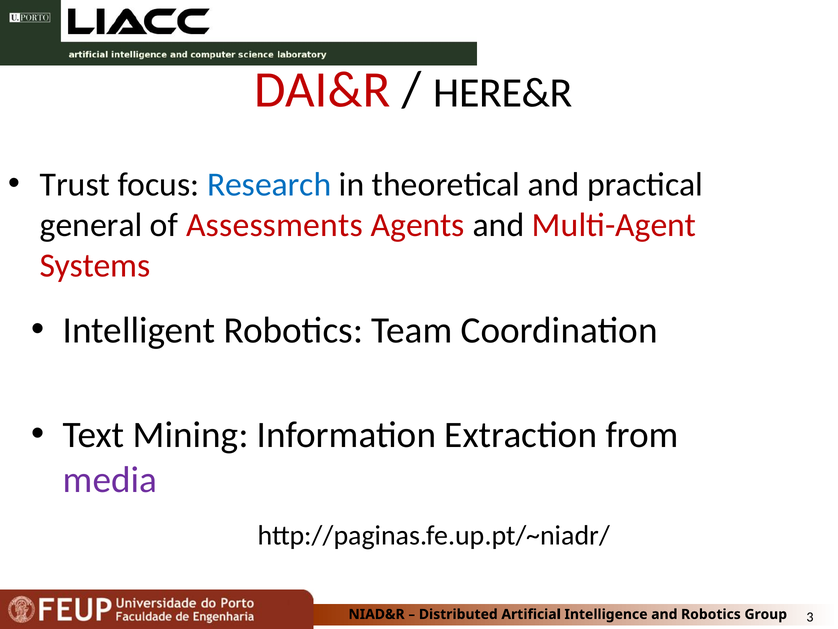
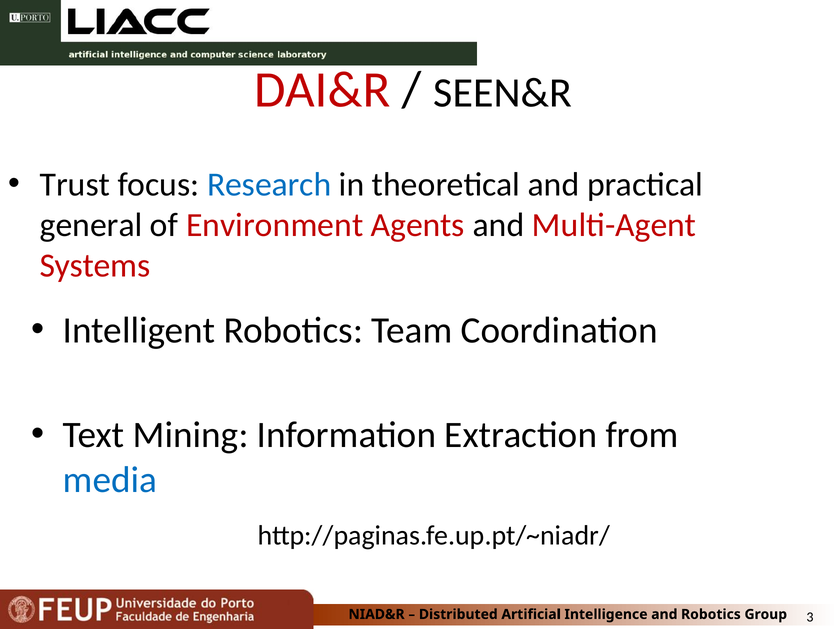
HERE&R: HERE&R -> SEEN&R (503, 93)
Assessments: Assessments -> Environment (275, 225)
media colour: purple -> blue (110, 479)
